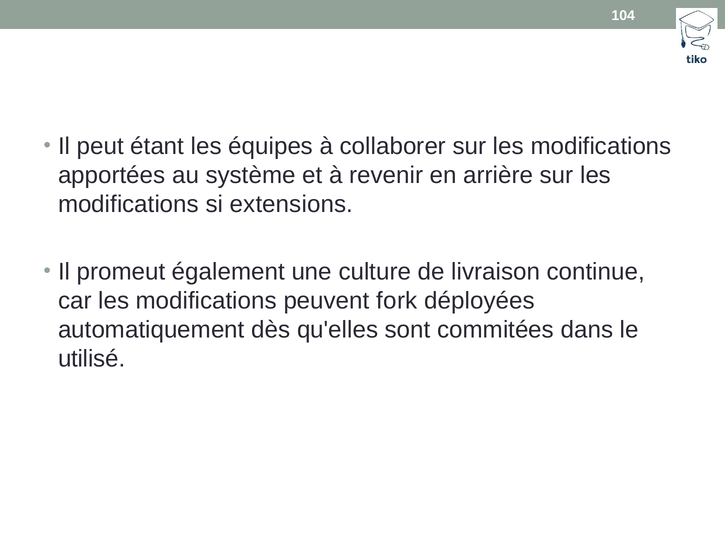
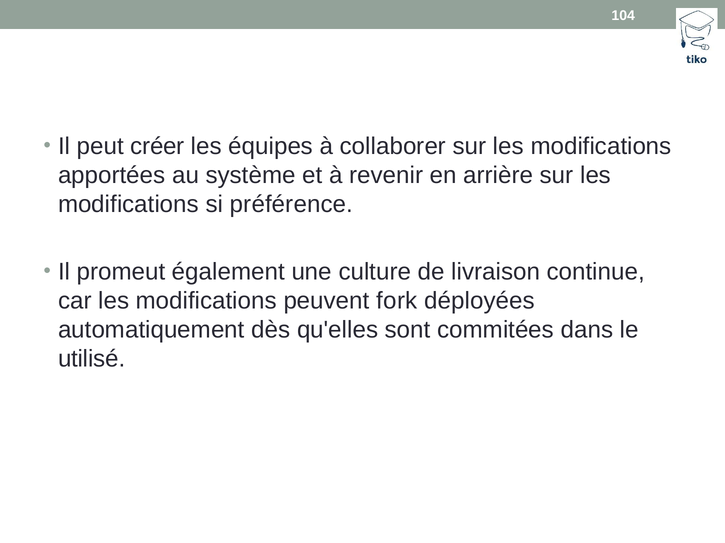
étant: étant -> créer (157, 147)
extensions: extensions -> préférence (291, 205)
